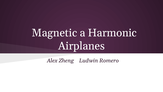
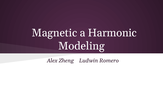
Airplanes: Airplanes -> Modeling (81, 46)
